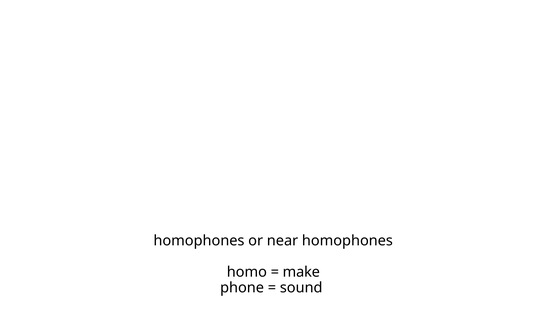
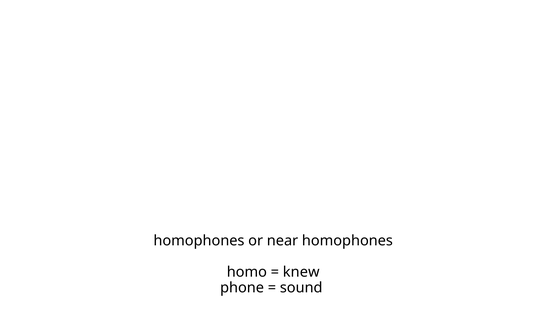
make: make -> knew (301, 273)
